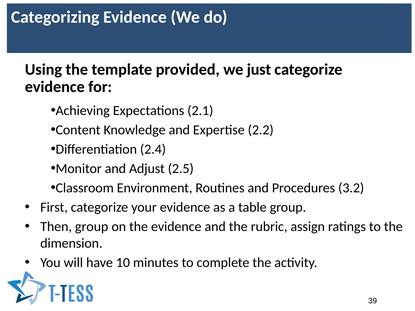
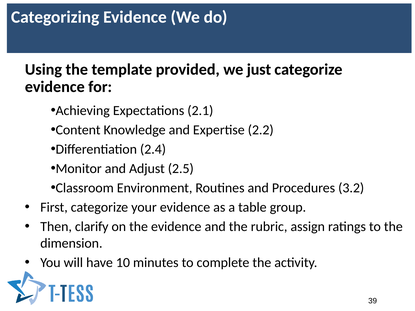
Then group: group -> clarify (92, 227)
